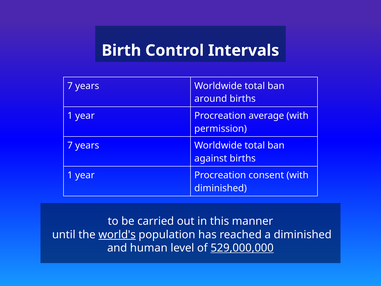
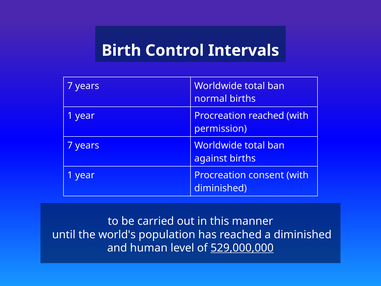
around: around -> normal (211, 99)
Procreation average: average -> reached (266, 116)
world's underline: present -> none (117, 234)
